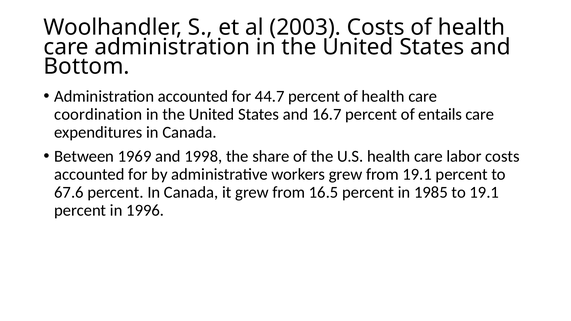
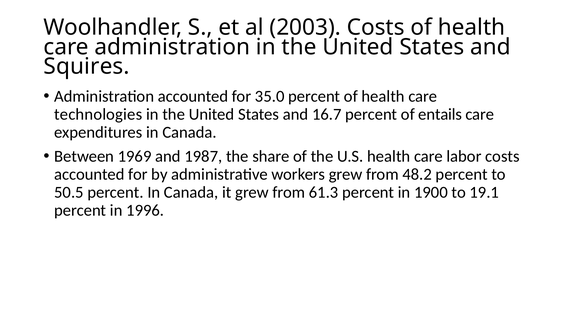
Bottom: Bottom -> Squires (87, 66)
44.7: 44.7 -> 35.0 (270, 97)
coordination: coordination -> technologies (98, 115)
1998: 1998 -> 1987 (203, 156)
from 19.1: 19.1 -> 48.2 (417, 174)
67.6: 67.6 -> 50.5 (69, 192)
16.5: 16.5 -> 61.3 (324, 192)
1985: 1985 -> 1900 (431, 192)
